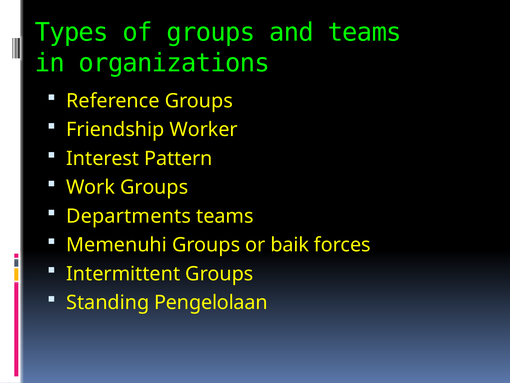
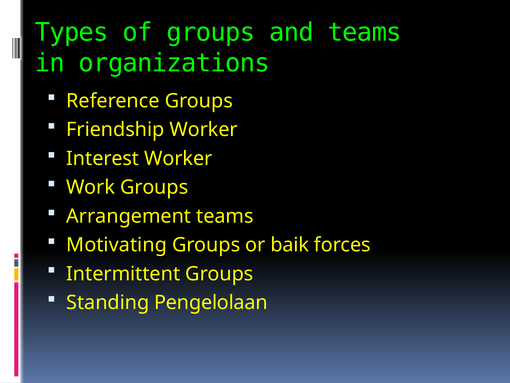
Interest Pattern: Pattern -> Worker (178, 158)
Departments: Departments -> Arrangement (129, 216)
Memenuhi: Memenuhi -> Motivating (117, 245)
